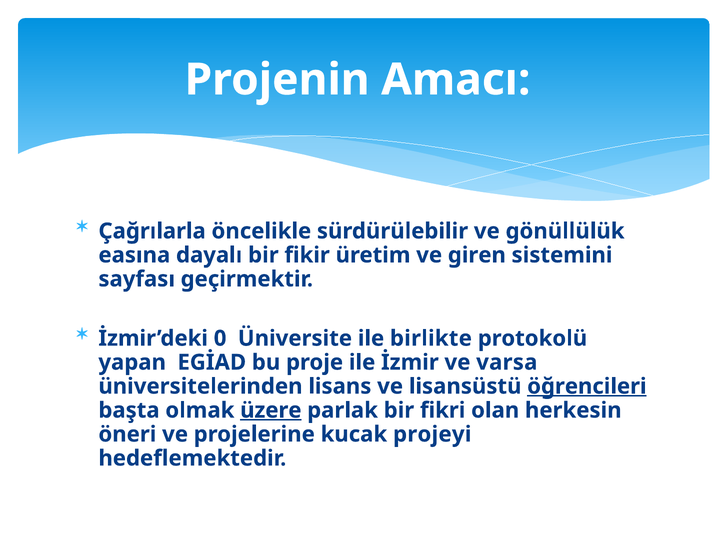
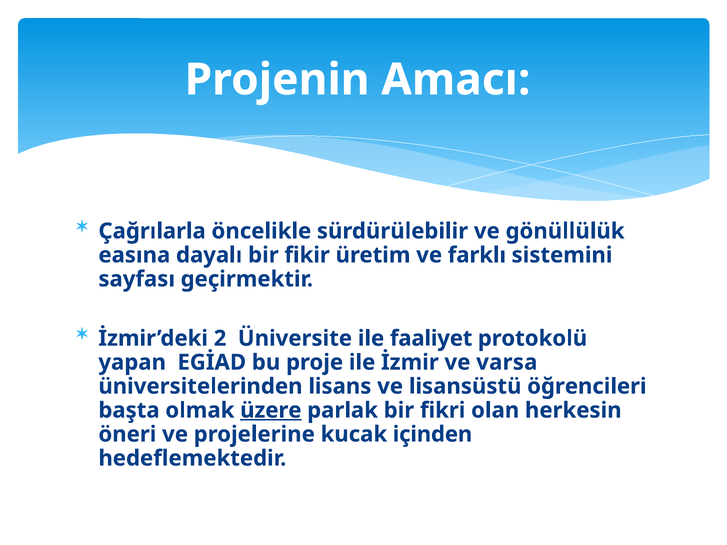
giren: giren -> farklı (477, 255)
0: 0 -> 2 (220, 339)
birlikte: birlikte -> faaliyet (431, 339)
öğrencileri underline: present -> none (587, 387)
projeyi: projeyi -> içinden (432, 434)
